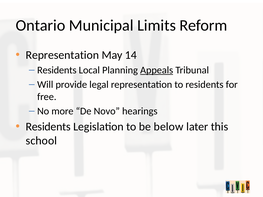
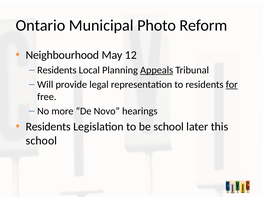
Limits: Limits -> Photo (157, 25)
Representation: Representation -> Neighbourhood (62, 55)
14: 14 -> 12 (131, 55)
for underline: none -> present (232, 85)
be below: below -> school (169, 127)
